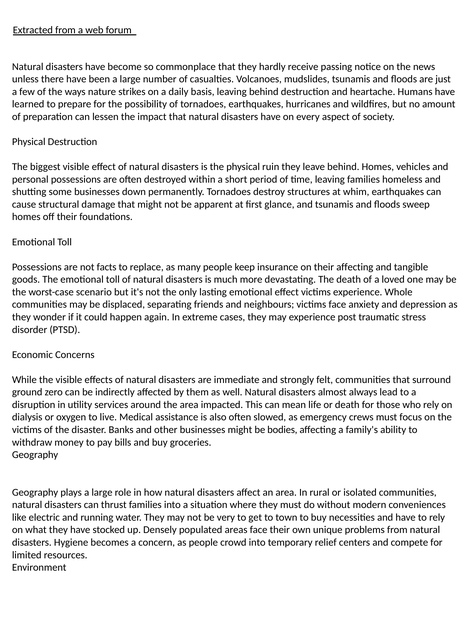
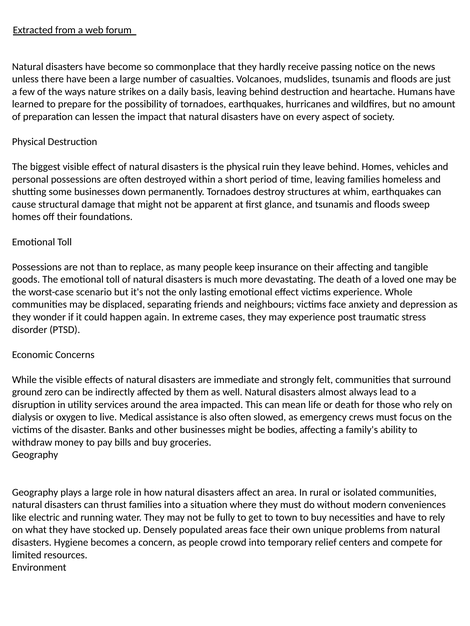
facts: facts -> than (107, 267)
very: very -> fully (226, 518)
